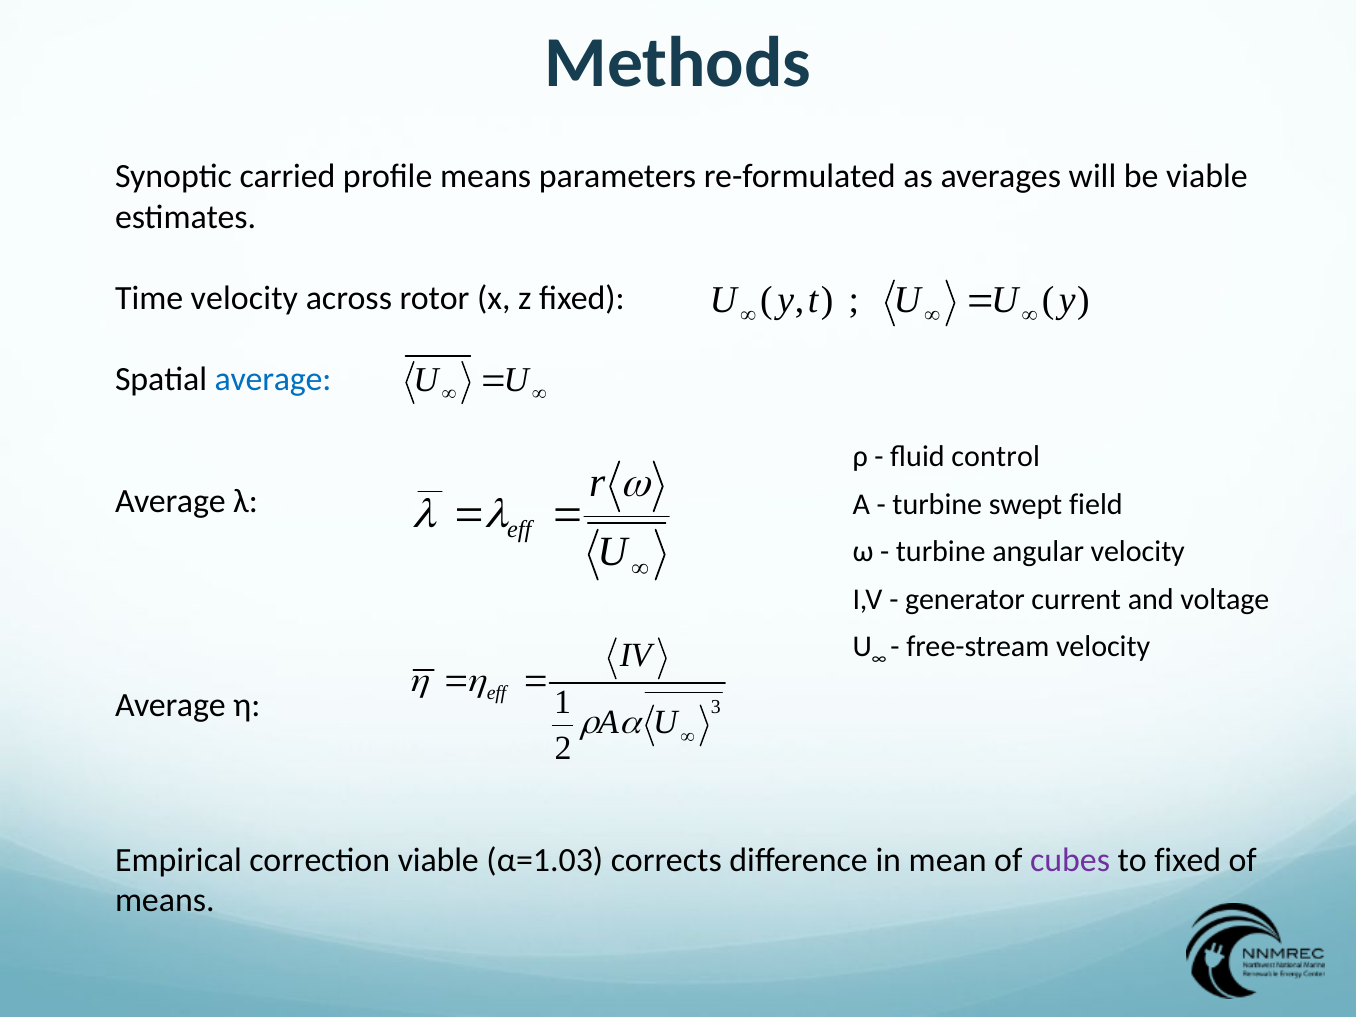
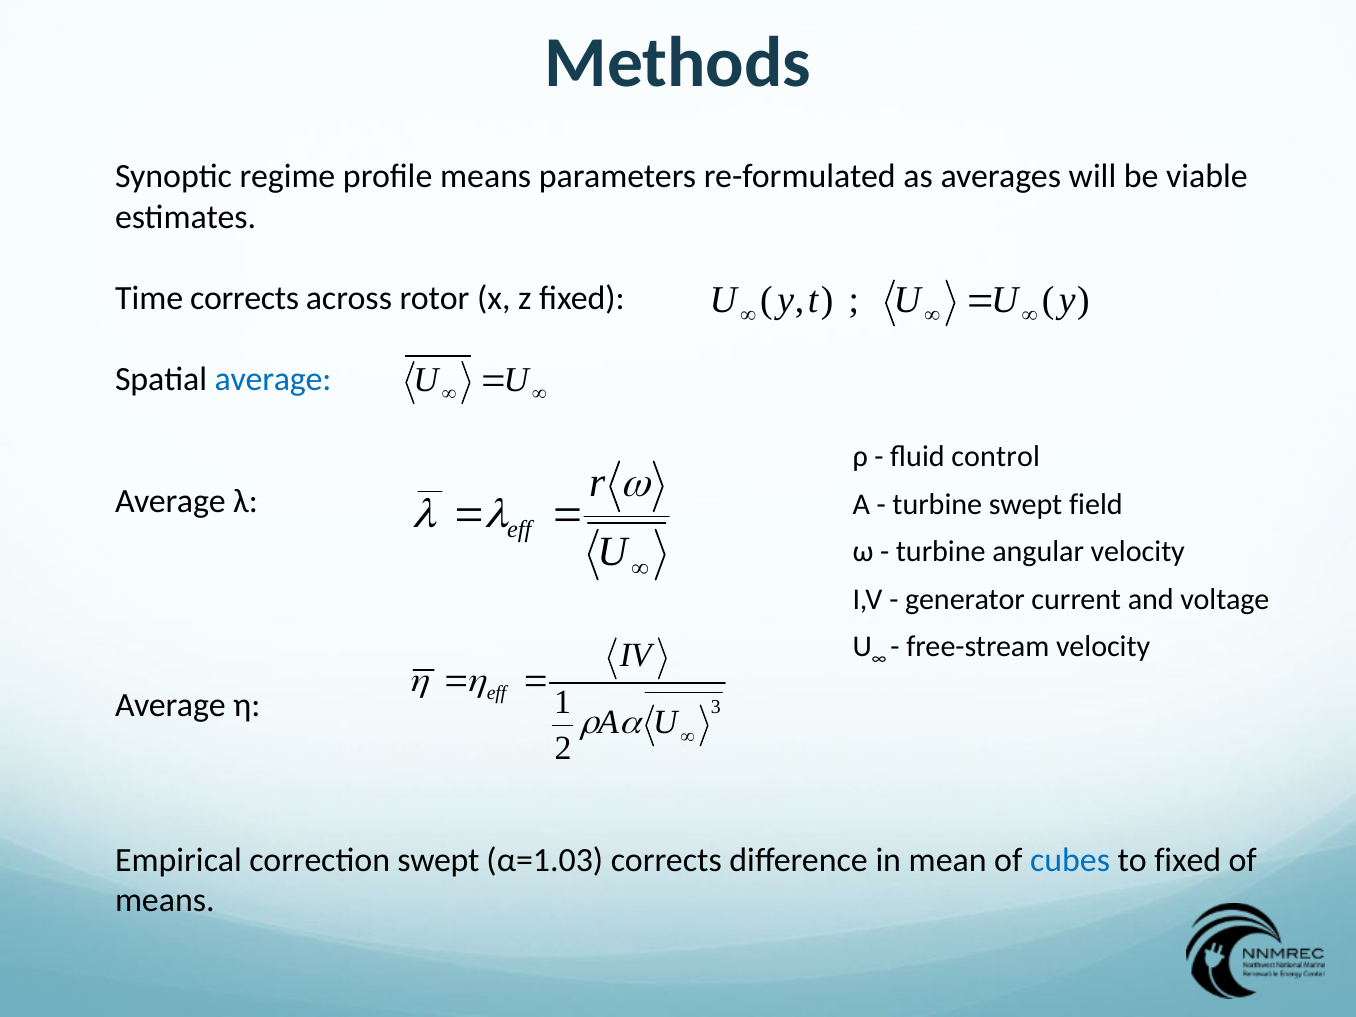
carried: carried -> regime (287, 176)
Time velocity: velocity -> corrects (245, 298)
correction viable: viable -> swept (438, 860)
cubes colour: purple -> blue (1070, 860)
